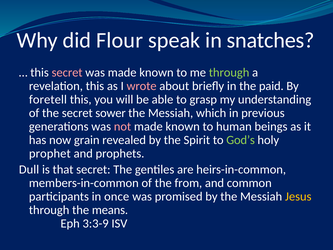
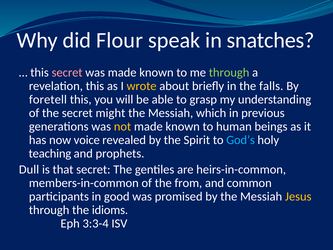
wrote colour: pink -> yellow (142, 86)
paid: paid -> falls (271, 86)
sower: sower -> might (110, 113)
not colour: pink -> yellow (123, 126)
grain: grain -> voice (87, 140)
God’s colour: light green -> light blue (241, 140)
prophet: prophet -> teaching (50, 153)
once: once -> good (117, 196)
means: means -> idioms (110, 210)
3:3-9: 3:3-9 -> 3:3-4 (96, 223)
